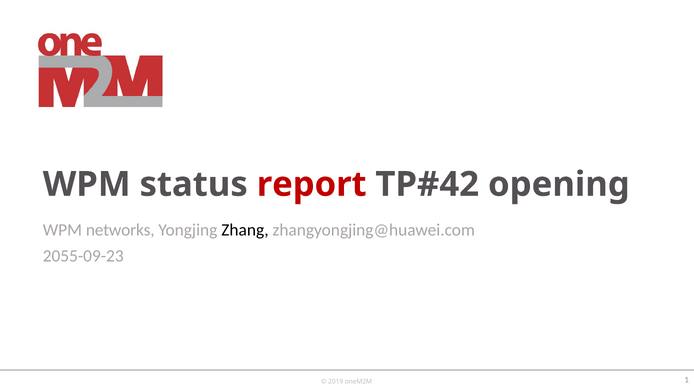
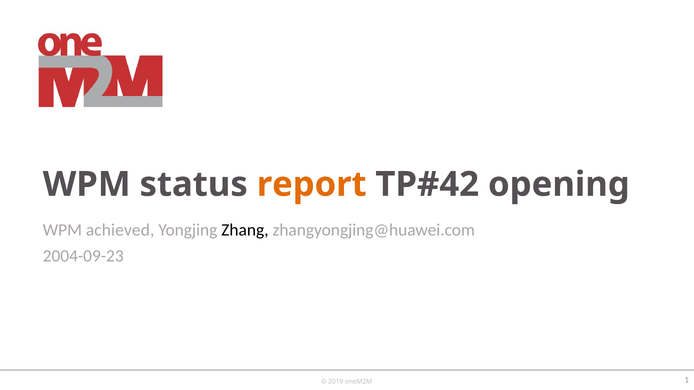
report colour: red -> orange (312, 185)
networks: networks -> achieved (120, 230)
2055-09-23: 2055-09-23 -> 2004-09-23 (83, 256)
